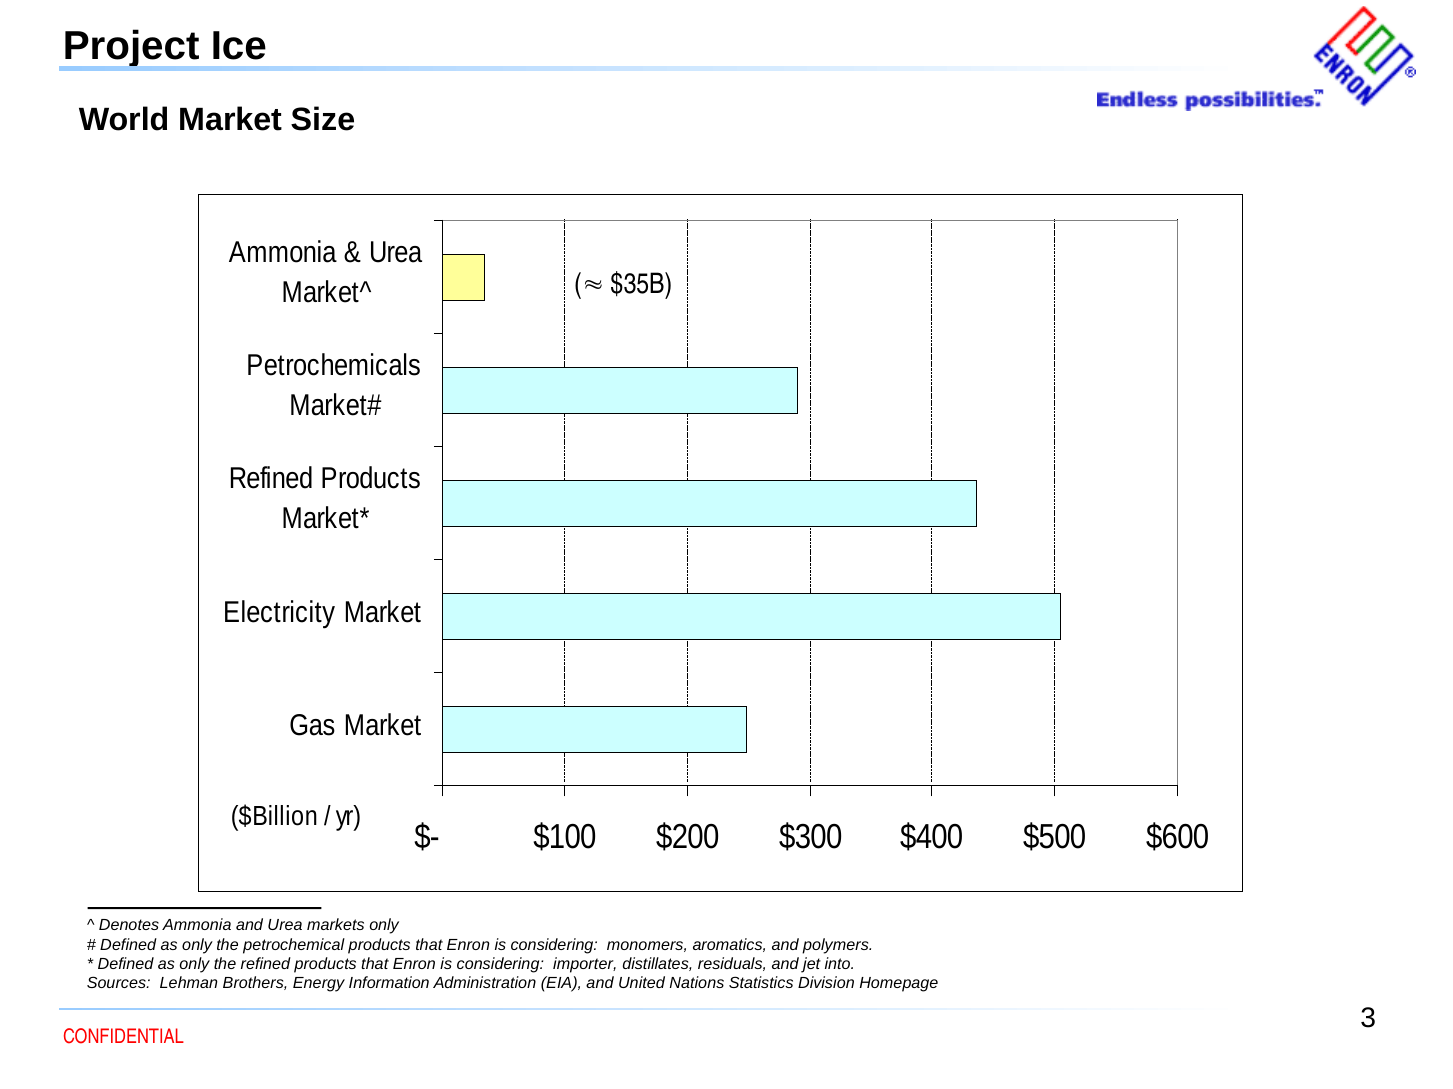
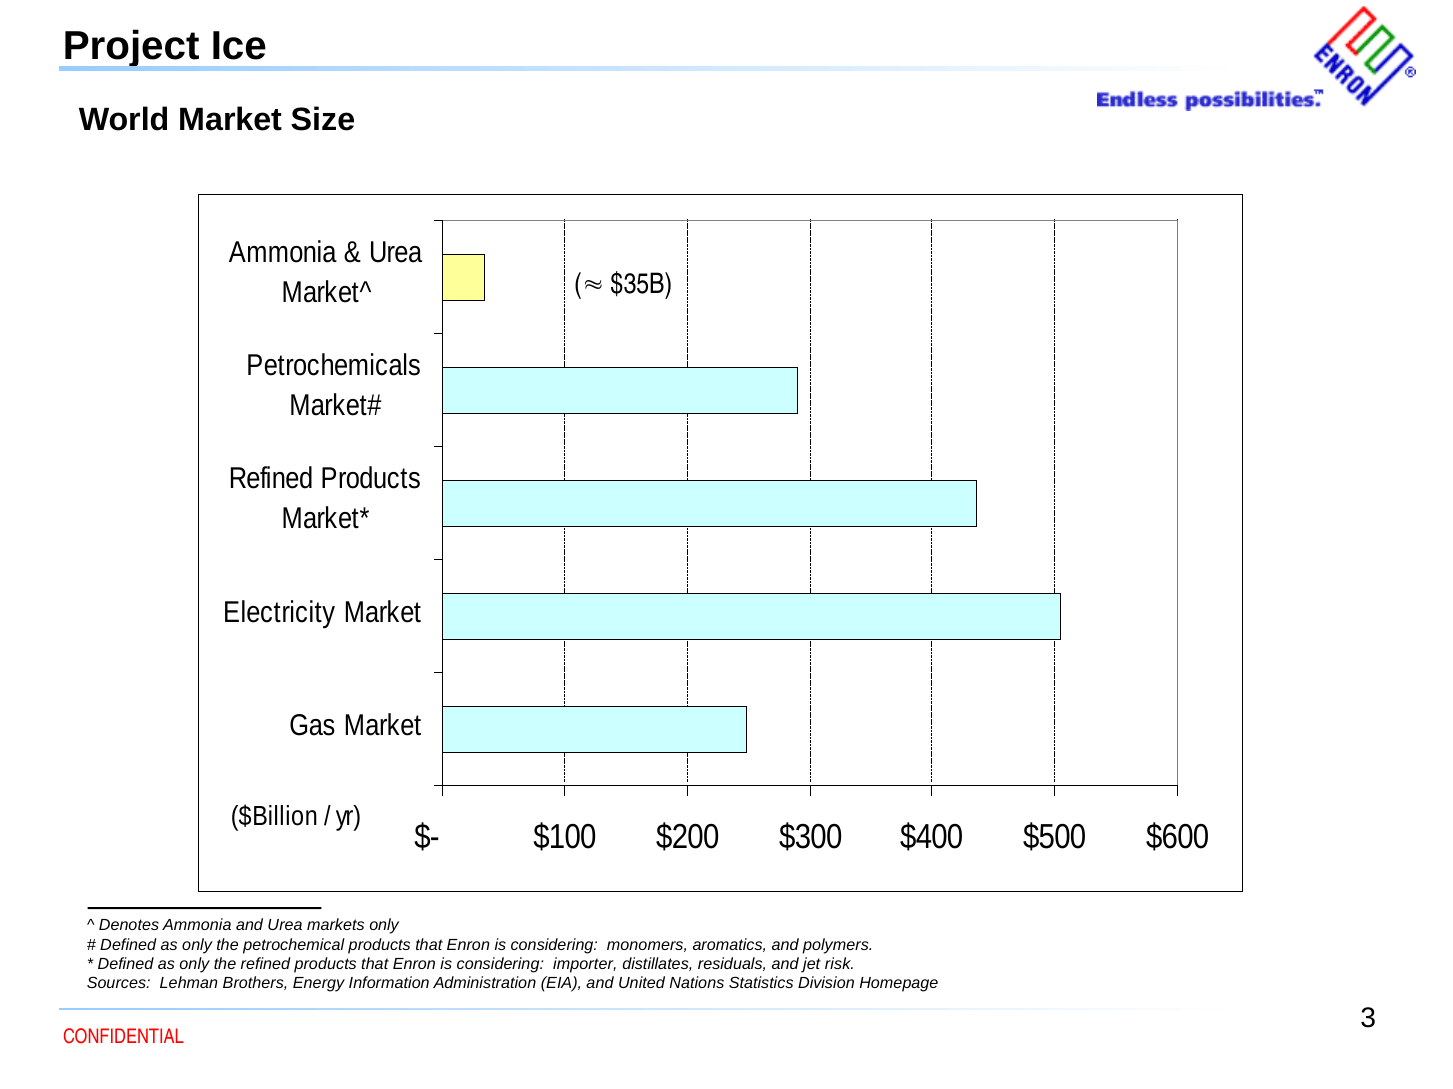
into: into -> risk (840, 965)
